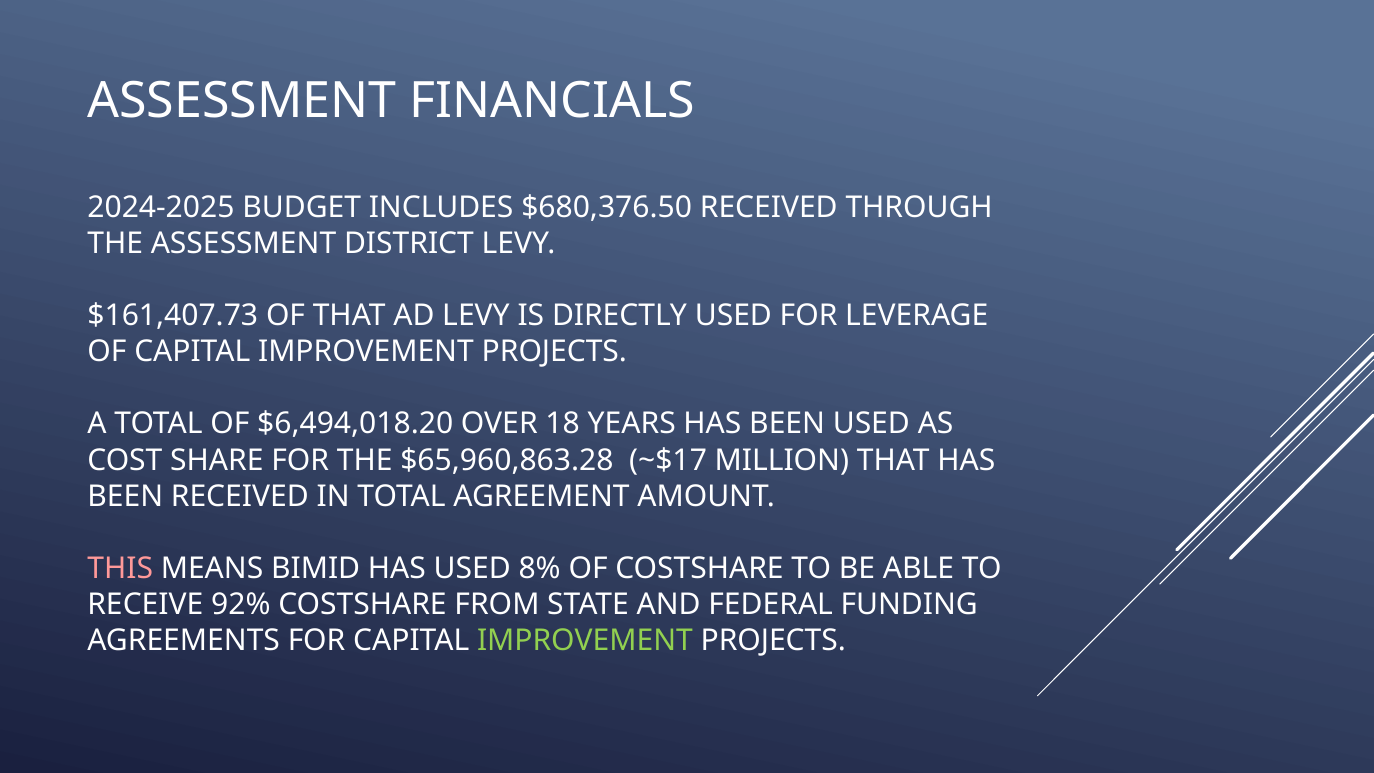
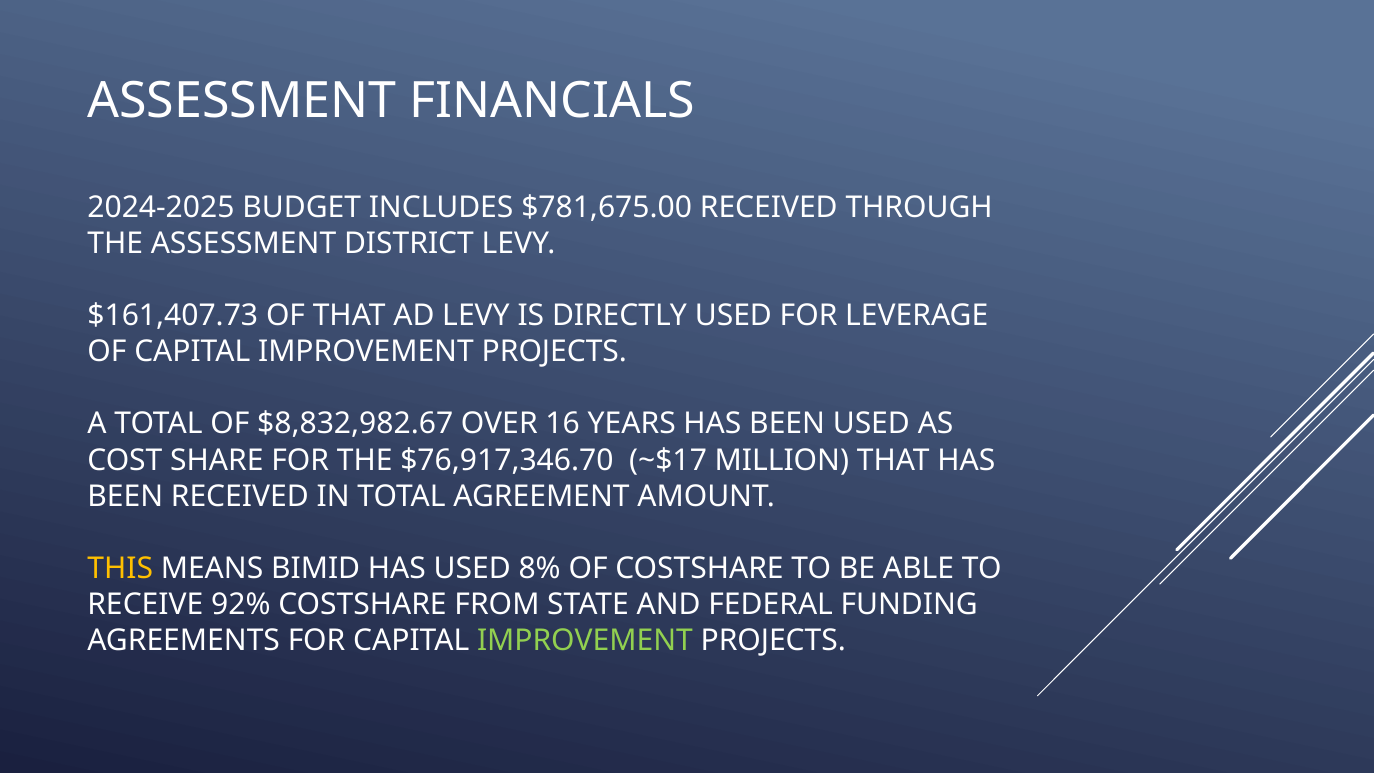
$680,376.50: $680,376.50 -> $781,675.00 (607, 208)
$6,494,018.20: $6,494,018.20 -> $8,832,982.67 (355, 424)
18: 18 -> 16 (563, 424)
$65,960,863.28: $65,960,863.28 -> $76,917,346.70 (507, 460)
THIS colour: pink -> yellow (120, 568)
